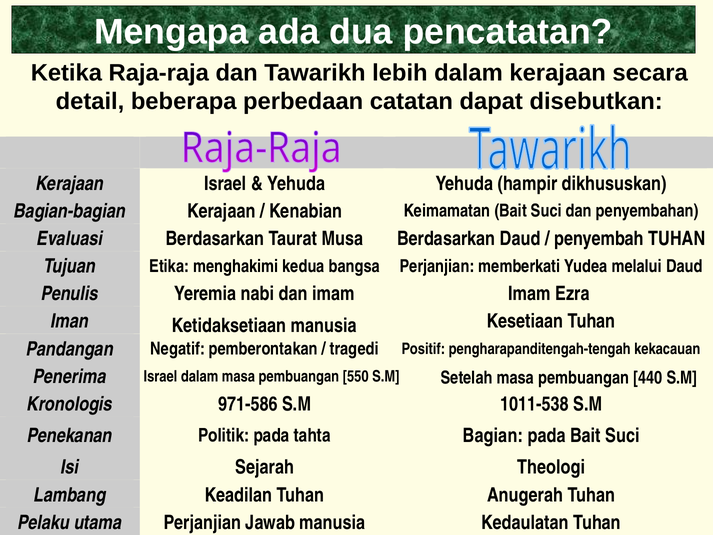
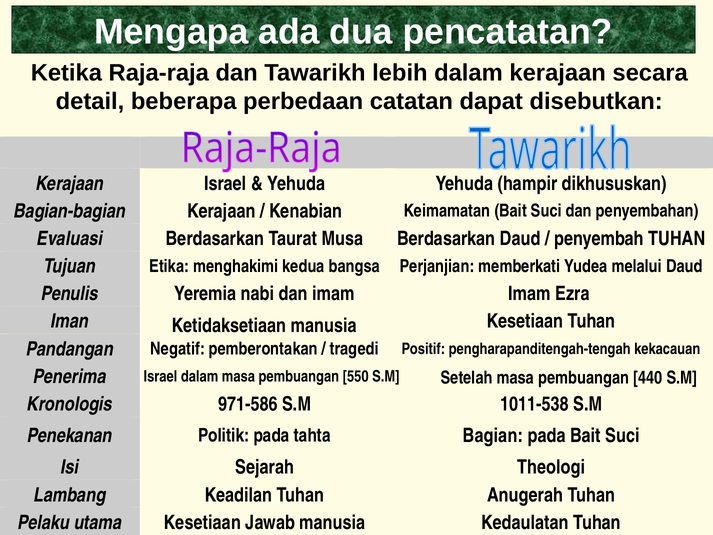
utama Perjanjian: Perjanjian -> Kesetiaan (202, 522)
